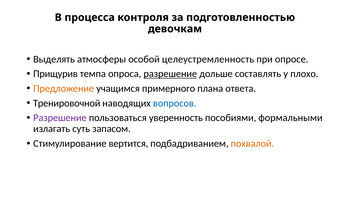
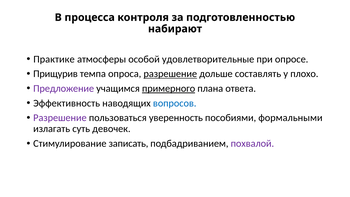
девочкам: девочкам -> набирают (175, 29)
Выделять: Выделять -> Практике (54, 59)
целеустремленность: целеустремленность -> удовлетворительные (208, 59)
Предложение colour: orange -> purple (64, 88)
примерного underline: none -> present (169, 88)
Тренировочной: Тренировочной -> Эффективность (67, 103)
запасом: запасом -> девочек (111, 129)
вертится: вертится -> записать (128, 143)
похвалой colour: orange -> purple (252, 143)
